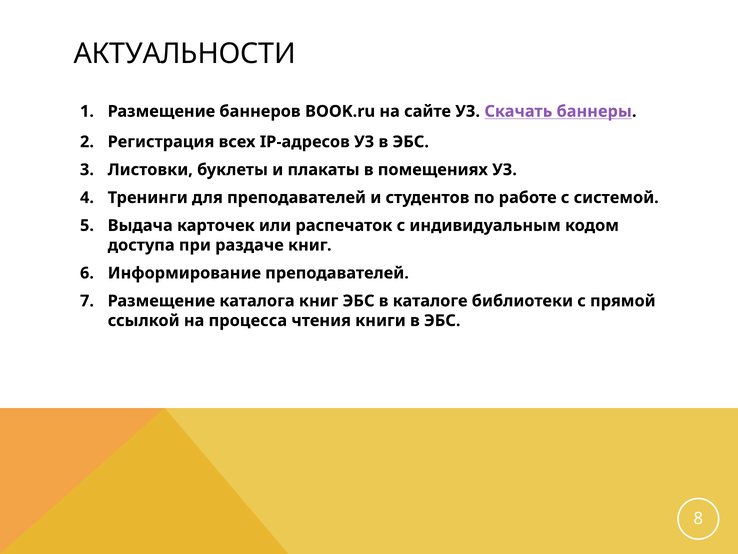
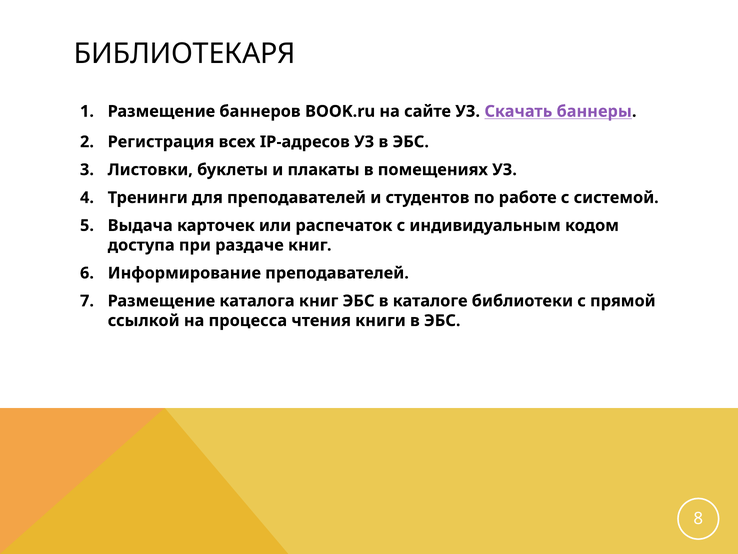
АКТУАЛЬНОСТИ: АКТУАЛЬНОСТИ -> БИБЛИОТЕКАРЯ (185, 54)
